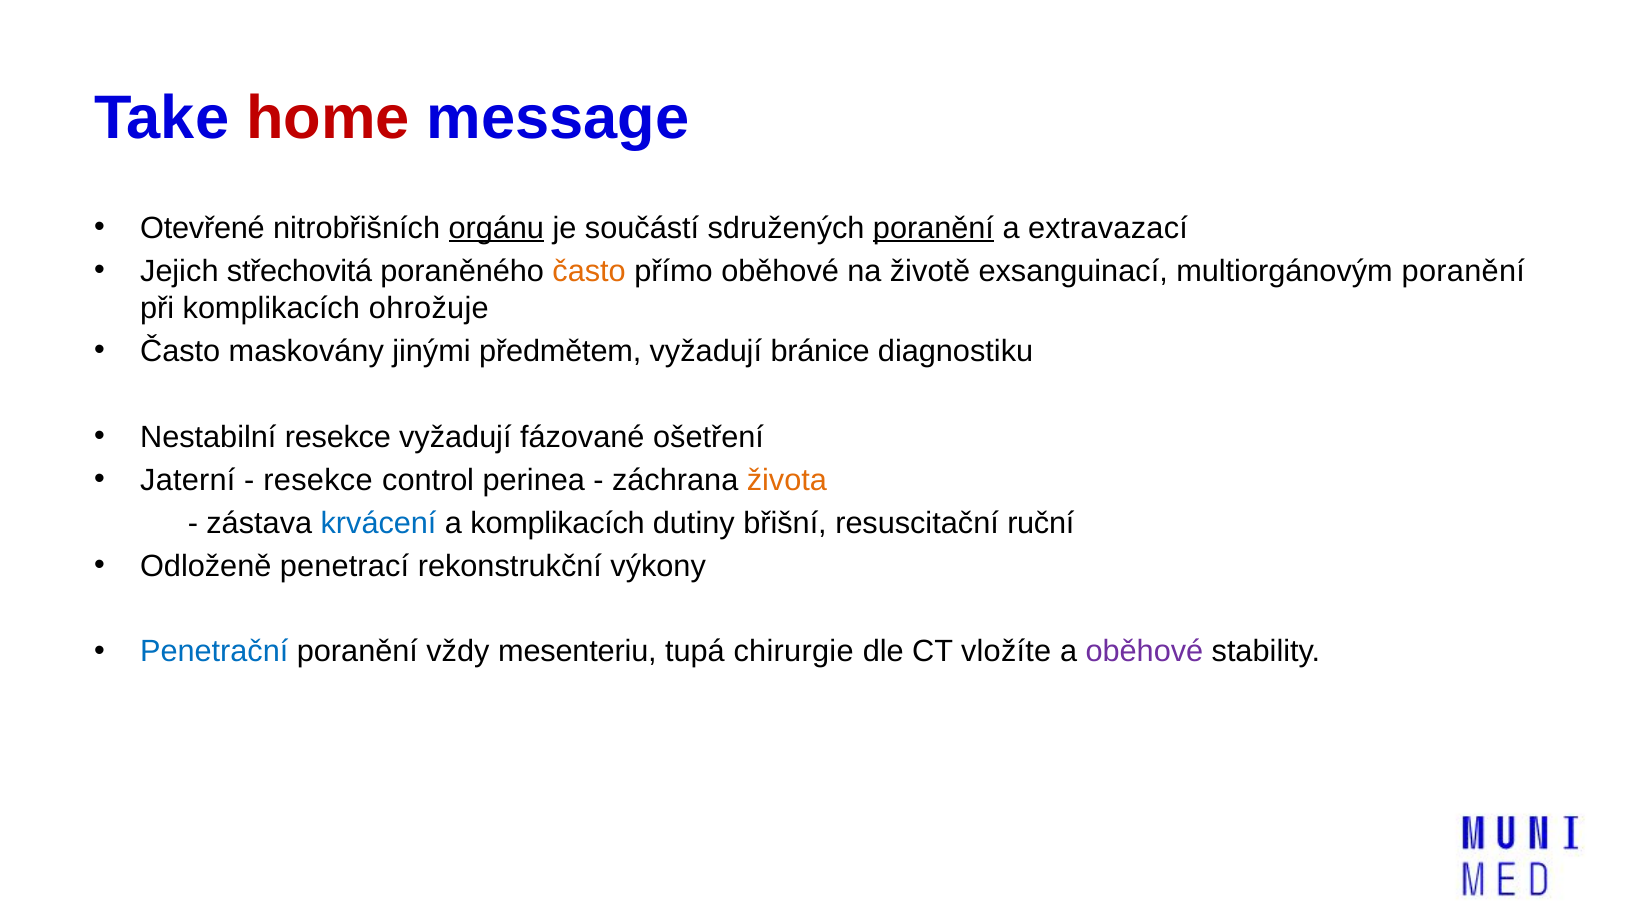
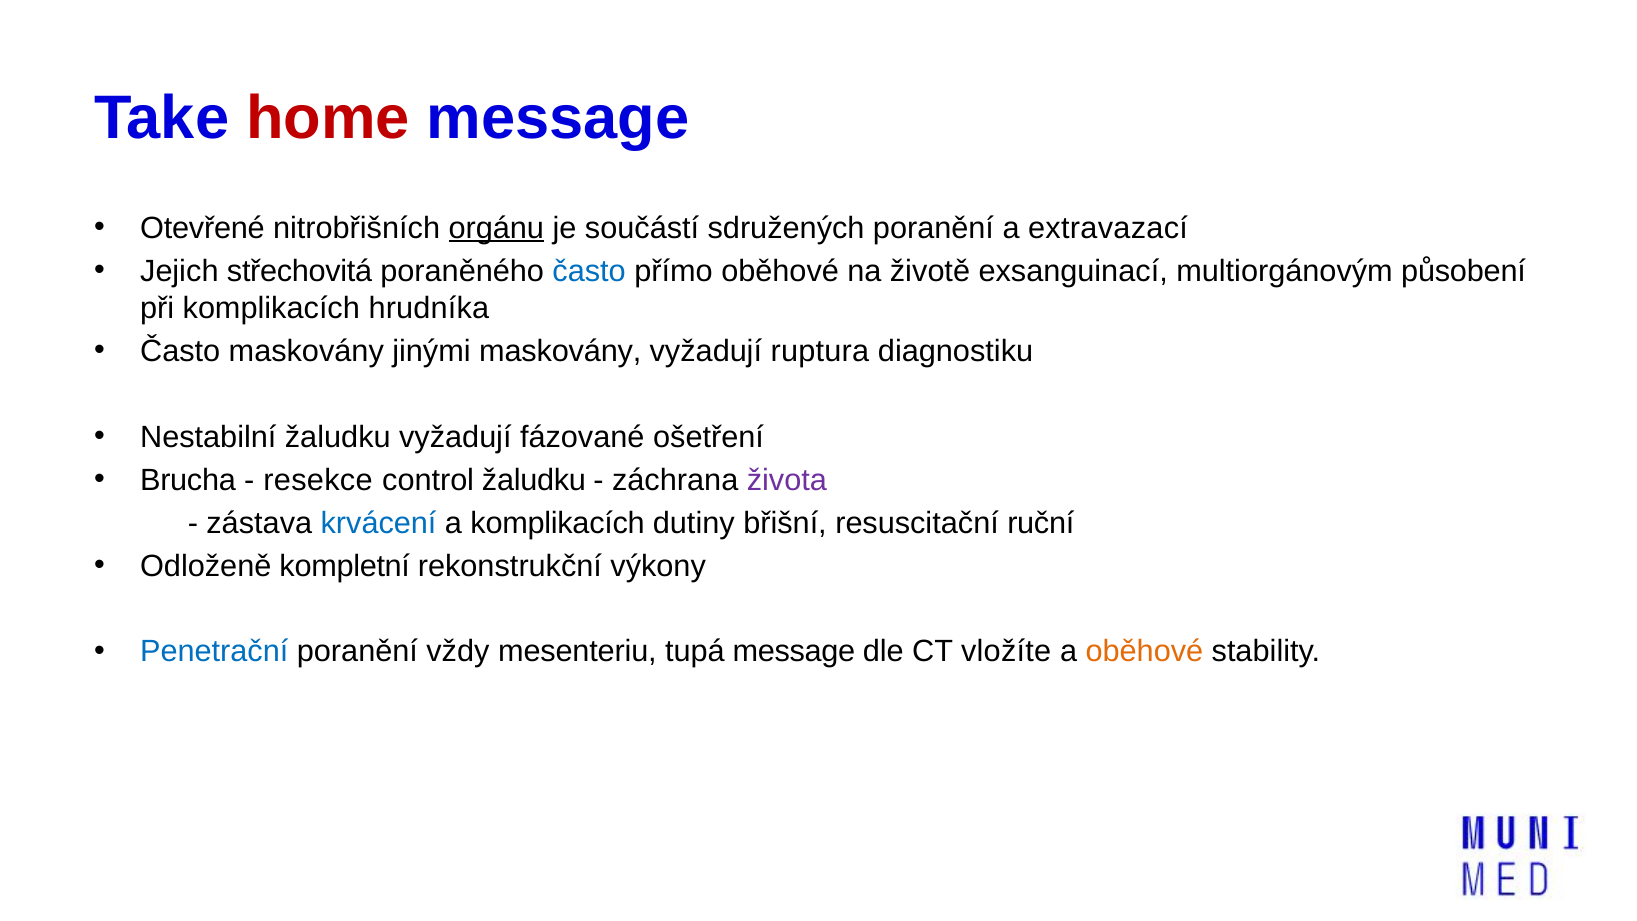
poranění underline: present -> none (933, 228)
často colour: orange -> blue (589, 271)
multiorgánovým poranění: poranění -> působení (1464, 271)
ohrožuje: ohrožuje -> hrudníka (429, 308)
jinými předmětem: předmětem -> maskovány (560, 351)
bránice: bránice -> ruptura (820, 351)
Nestabilní resekce: resekce -> žaludku (338, 437)
Jaterní: Jaterní -> Brucha (188, 480)
control perinea: perinea -> žaludku (534, 480)
života colour: orange -> purple (787, 480)
penetrací: penetrací -> kompletní (345, 566)
tupá chirurgie: chirurgie -> message (794, 652)
oběhové colour: purple -> orange (1144, 652)
